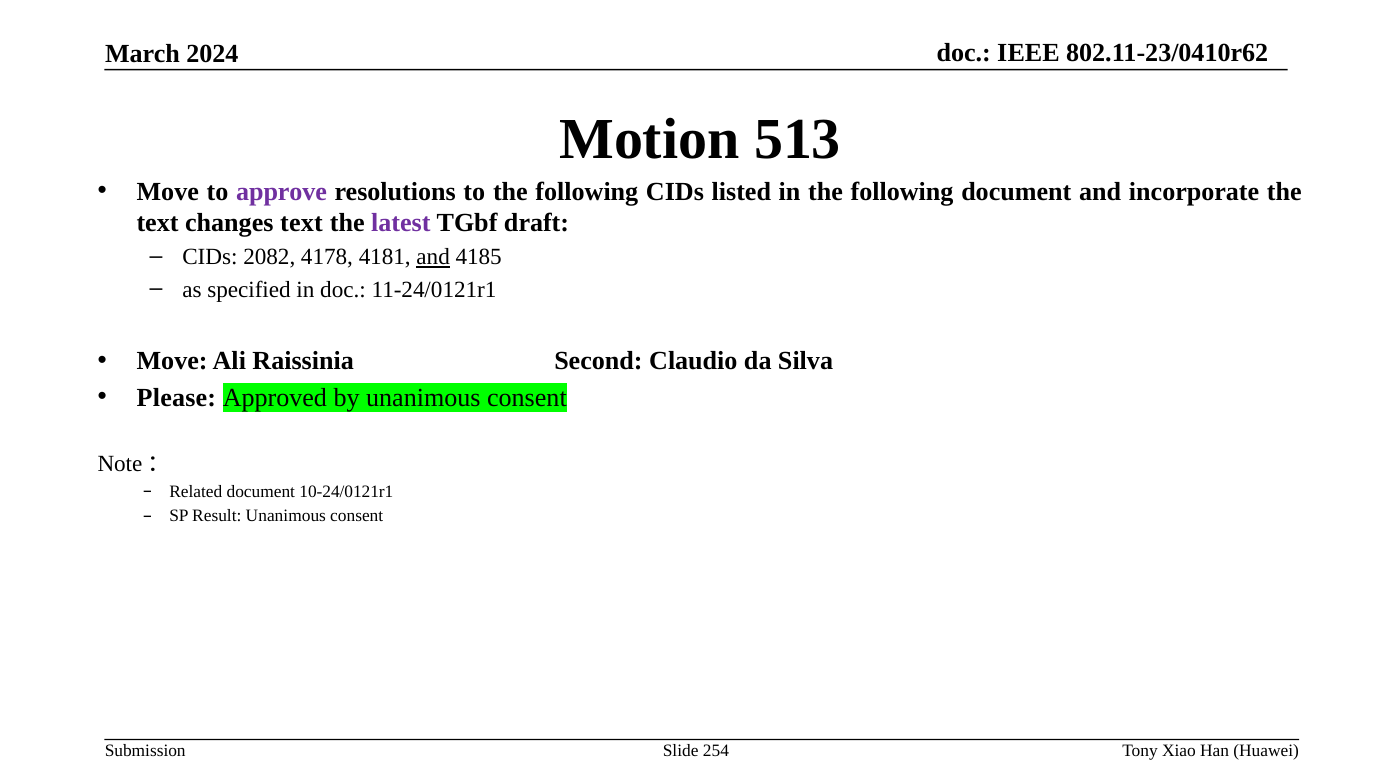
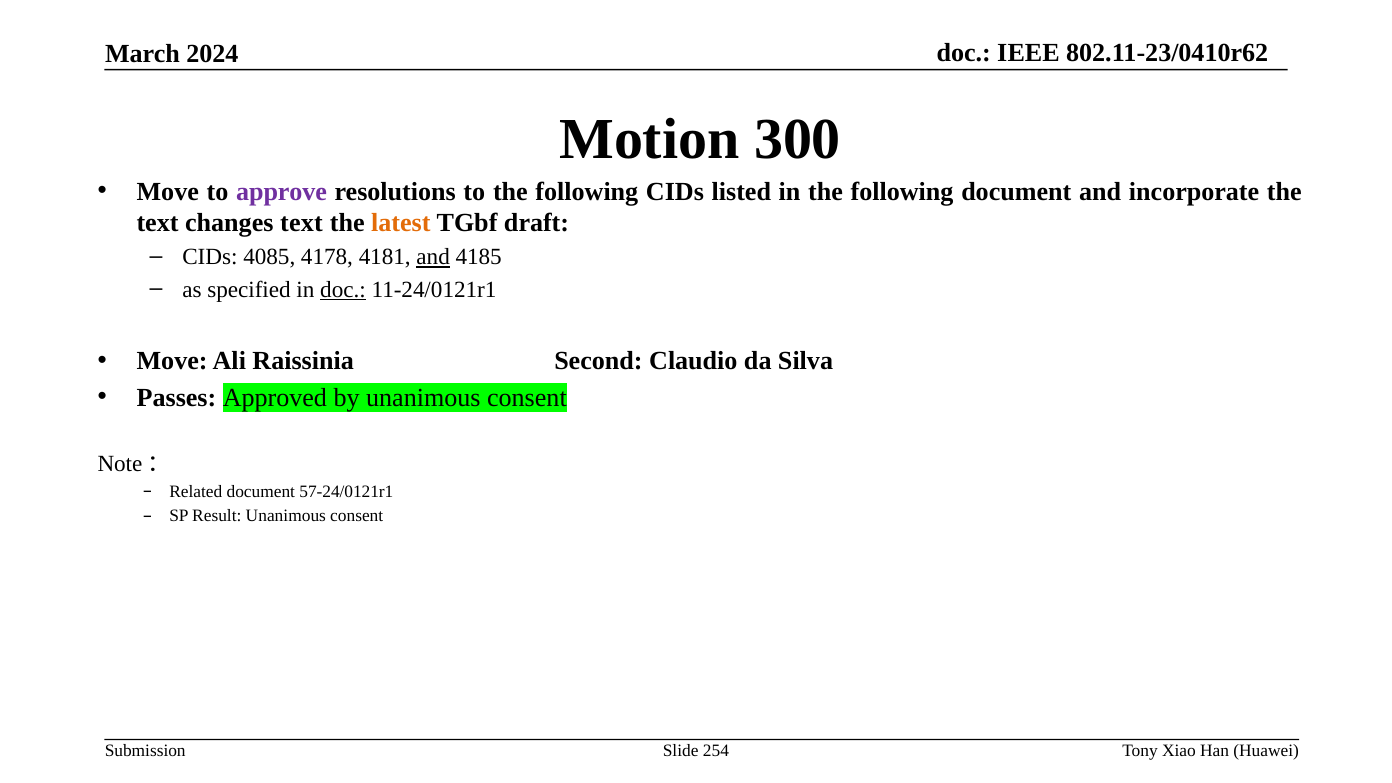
513: 513 -> 300 (798, 140)
latest colour: purple -> orange (401, 223)
2082: 2082 -> 4085 (269, 257)
doc underline: none -> present (343, 289)
Please: Please -> Passes (177, 397)
10-24/0121r1: 10-24/0121r1 -> 57-24/0121r1 (346, 491)
